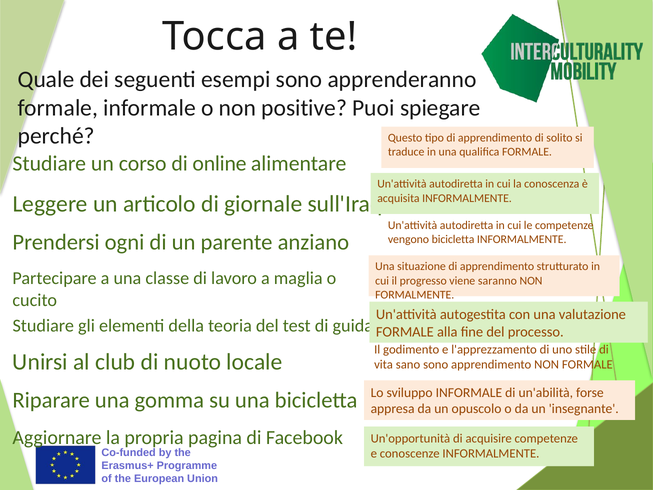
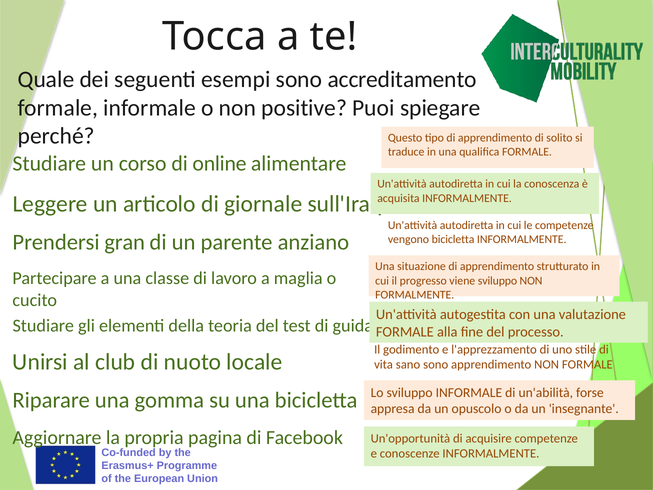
apprenderanno: apprenderanno -> accreditamento (402, 79)
ogni: ogni -> gran (125, 242)
viene saranno: saranno -> sviluppo (497, 280)
